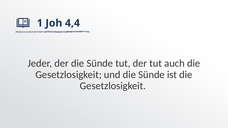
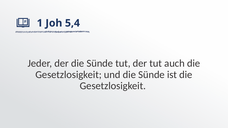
4,4: 4,4 -> 5,4 (72, 23)
